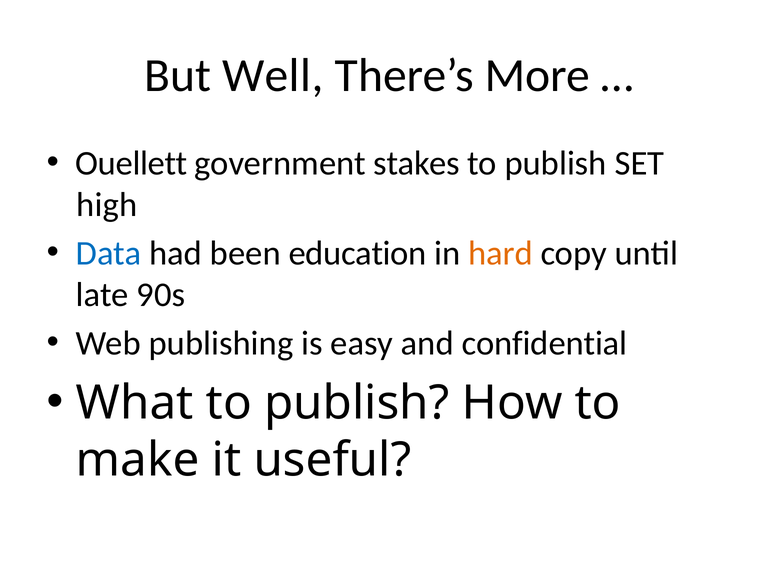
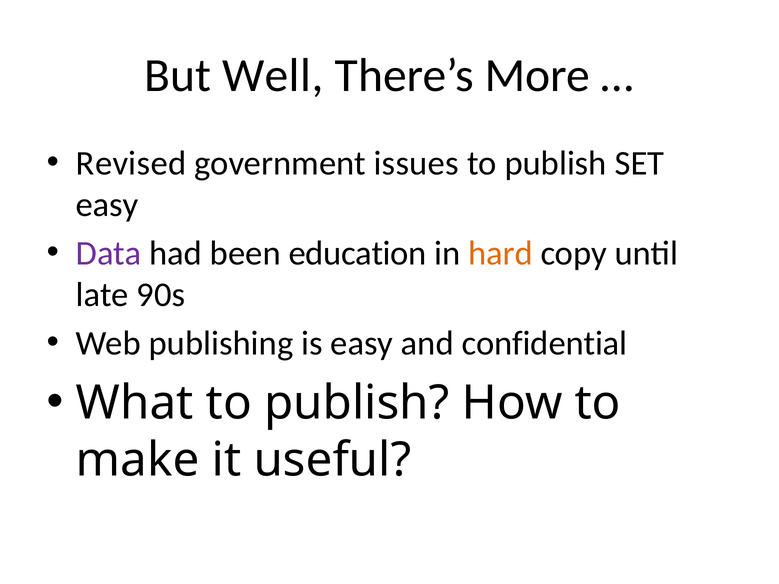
Ouellett: Ouellett -> Revised (131, 163)
stakes: stakes -> issues (416, 163)
high: high -> easy (107, 205)
Data colour: blue -> purple (109, 253)
